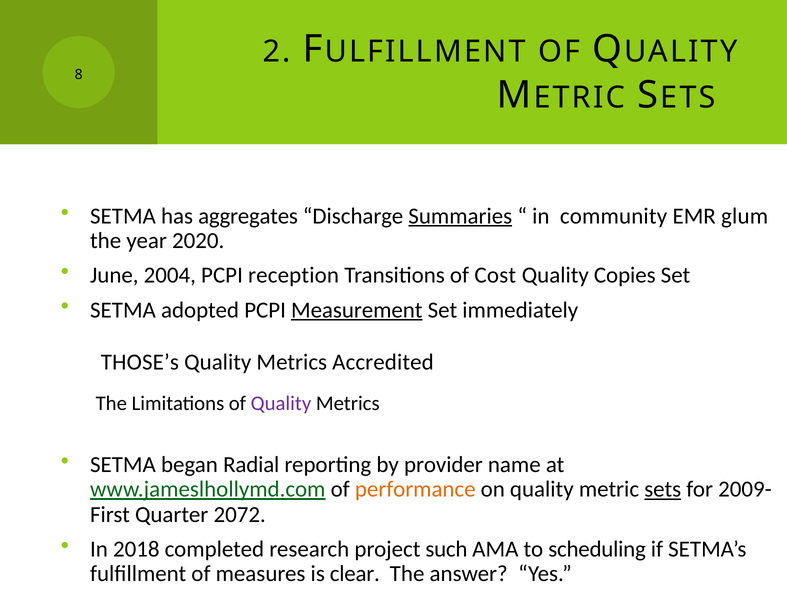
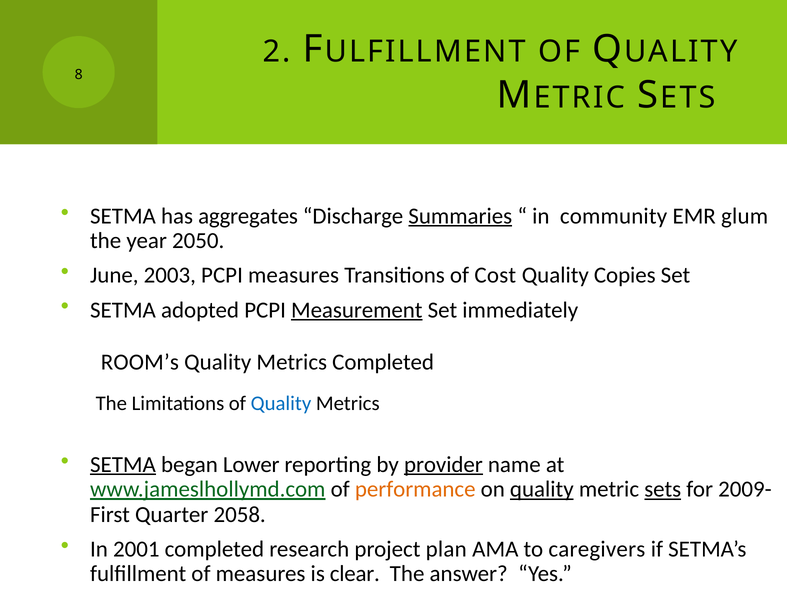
2020: 2020 -> 2050 (198, 241)
2004: 2004 -> 2003 (170, 275)
PCPI reception: reception -> measures (294, 275)
THOSE’s: THOSE’s -> ROOM’s (140, 362)
Metrics Accredited: Accredited -> Completed (383, 362)
Quality colour: purple -> blue (281, 403)
SETMA underline: none -> present (123, 465)
Radial: Radial -> Lower (251, 465)
provider underline: none -> present (443, 465)
quality underline: none -> present (542, 489)
2072: 2072 -> 2058 (240, 515)
2018: 2018 -> 2001 (136, 549)
such: such -> plan (446, 549)
scheduling: scheduling -> caregivers (597, 549)
